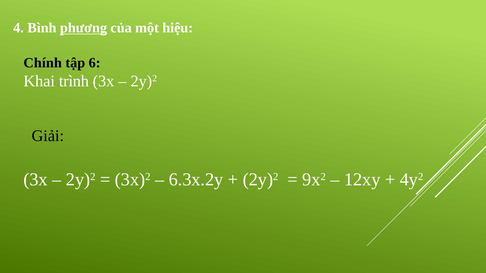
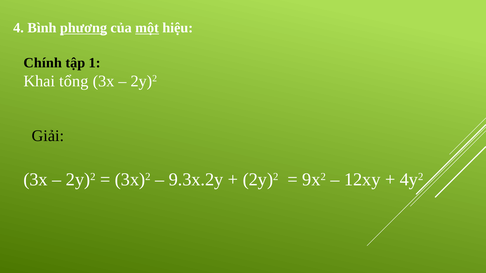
một underline: none -> present (147, 28)
6: 6 -> 1 (95, 63)
trình: trình -> tổng (74, 81)
6.3x.2y: 6.3x.2y -> 9.3x.2y (196, 180)
